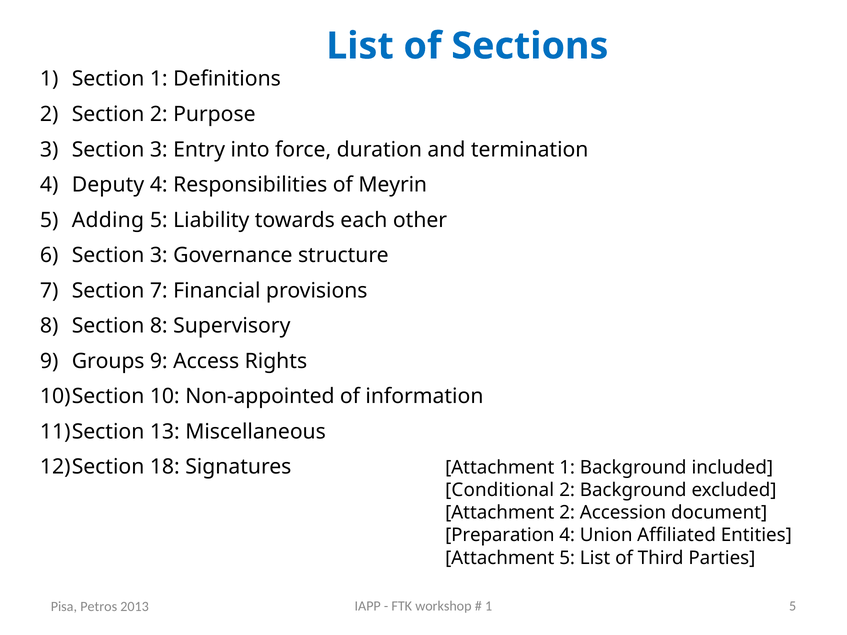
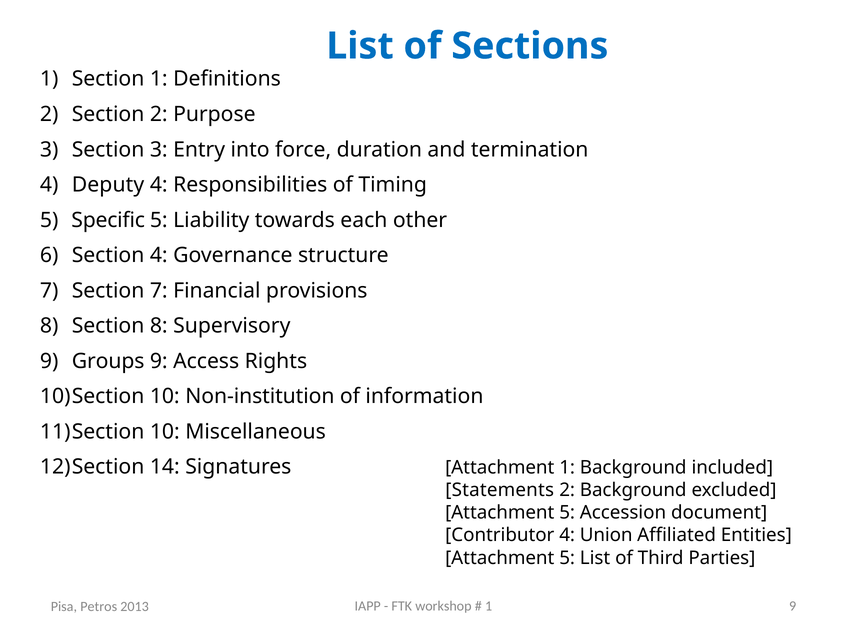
Meyrin: Meyrin -> Timing (393, 185)
Adding: Adding -> Specific (108, 220)
6 Section 3: 3 -> 4 (159, 255)
Non-appointed: Non-appointed -> Non-institution (260, 397)
13: 13 -> 10 (165, 432)
18: 18 -> 14 (165, 467)
Conditional: Conditional -> Statements (500, 490)
2: 2 -> 5 (567, 513)
Preparation: Preparation -> Contributor (500, 536)
1 5: 5 -> 9 (793, 607)
